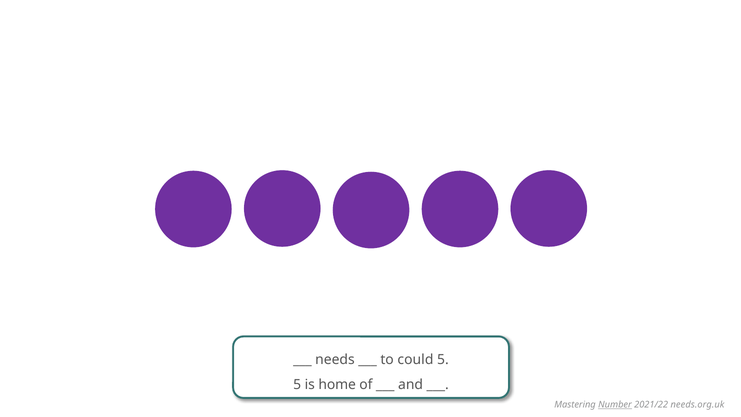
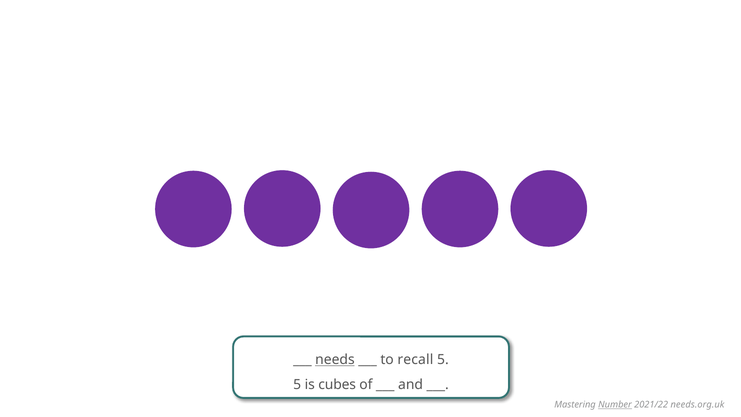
needs underline: none -> present (335, 360)
could: could -> recall (415, 360)
home: home -> cubes (337, 385)
